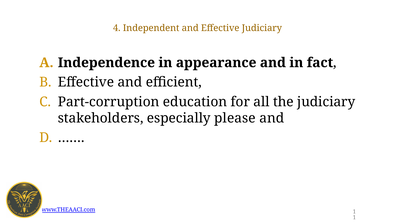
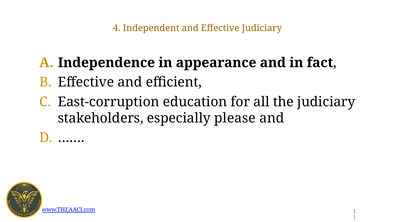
Part-corruption: Part-corruption -> East-corruption (109, 102)
